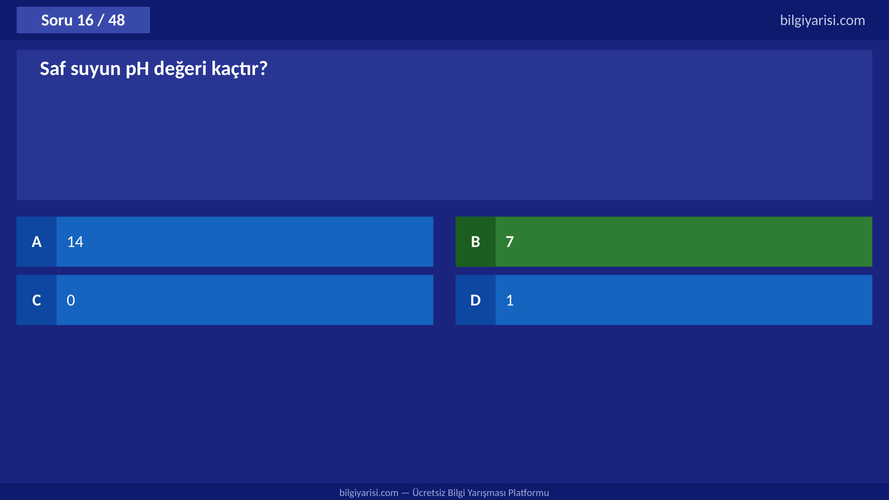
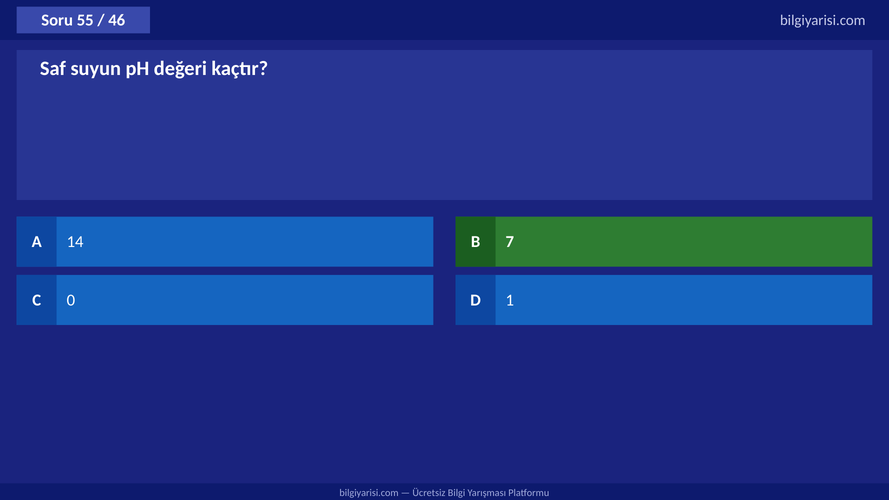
16: 16 -> 55 (85, 20)
48: 48 -> 46 (117, 20)
